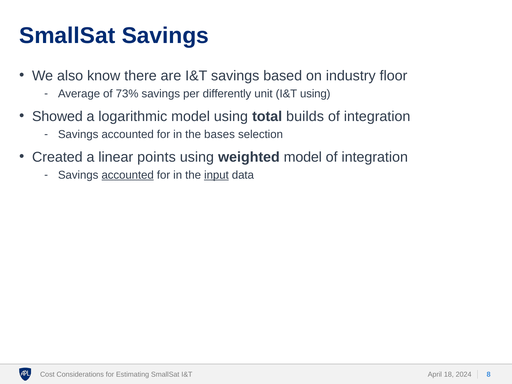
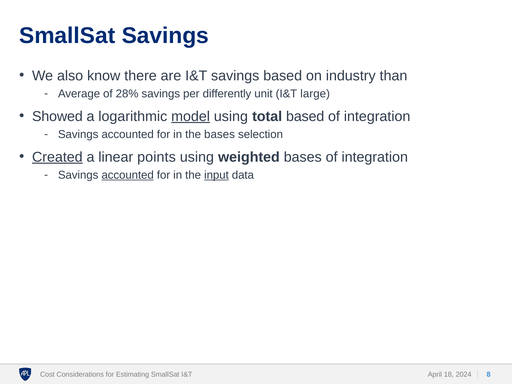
floor: floor -> than (393, 76)
73%: 73% -> 28% (127, 94)
I&T using: using -> large (315, 94)
model underline: none -> present (191, 116)
total builds: builds -> based (305, 116)
Created underline: none -> present (57, 157)
weighted model: model -> bases (303, 157)
